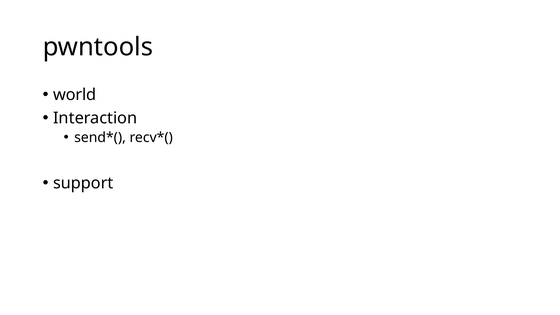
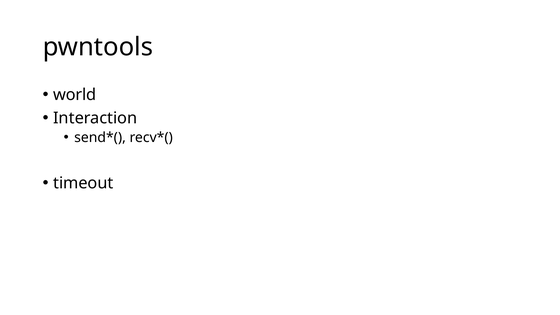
support: support -> timeout (83, 183)
